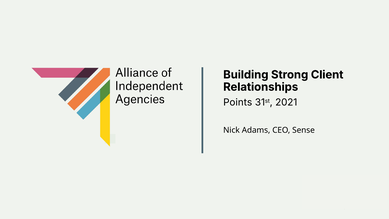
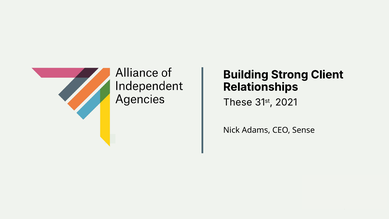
Points: Points -> These (238, 102)
